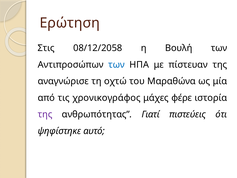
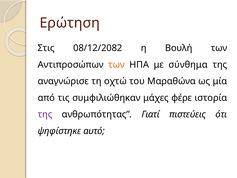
08/12/2058: 08/12/2058 -> 08/12/2082 (98, 48)
των colour: blue -> orange (117, 65)
πίστευαν: πίστευαν -> σύνθημα (188, 65)
χρονικογράφος: χρονικογράφος -> συμφιλιώθηκαν (106, 98)
